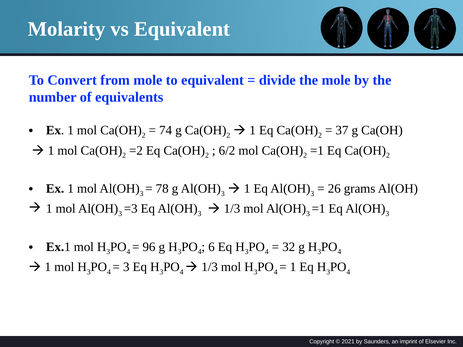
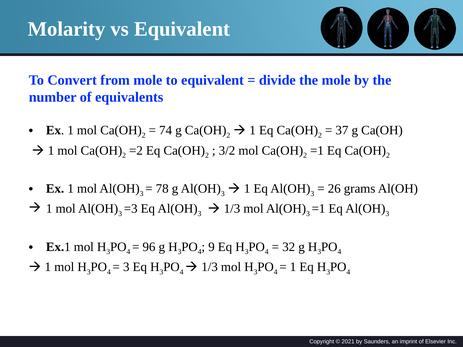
6/2: 6/2 -> 3/2 (227, 151)
6: 6 -> 9 (211, 247)
